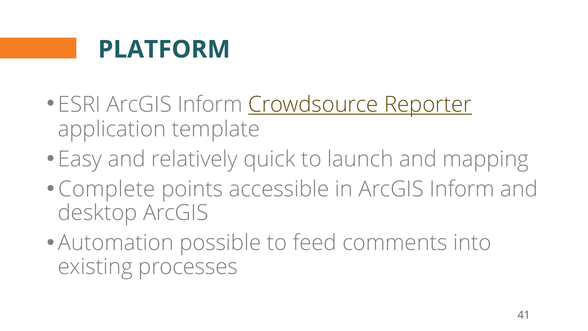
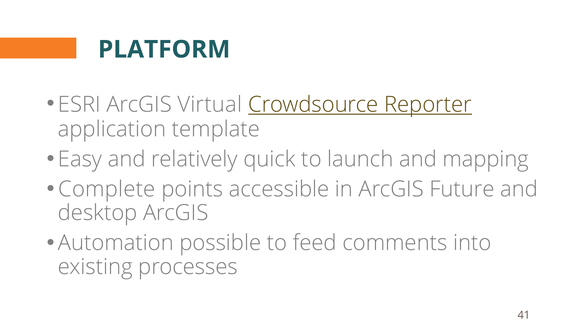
ESRI ArcGIS Inform: Inform -> Virtual (210, 105)
in ArcGIS Inform: Inform -> Future (462, 189)
